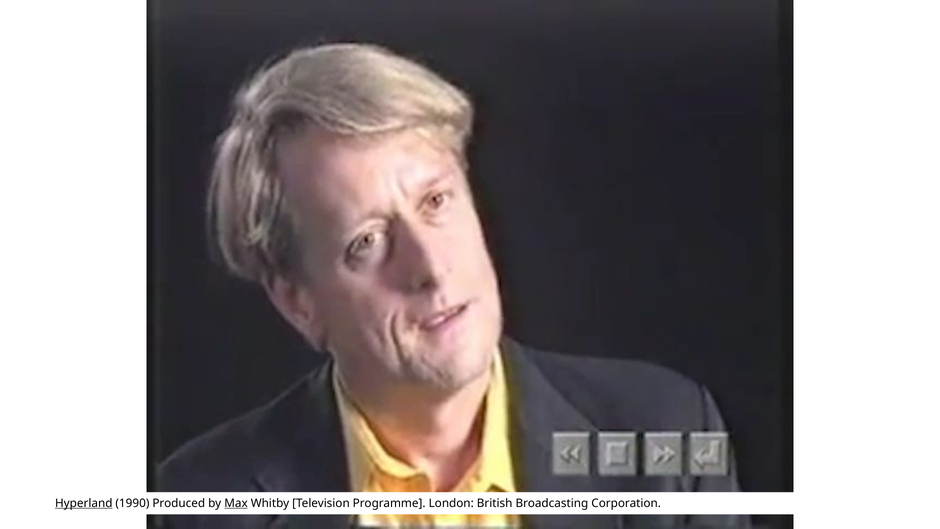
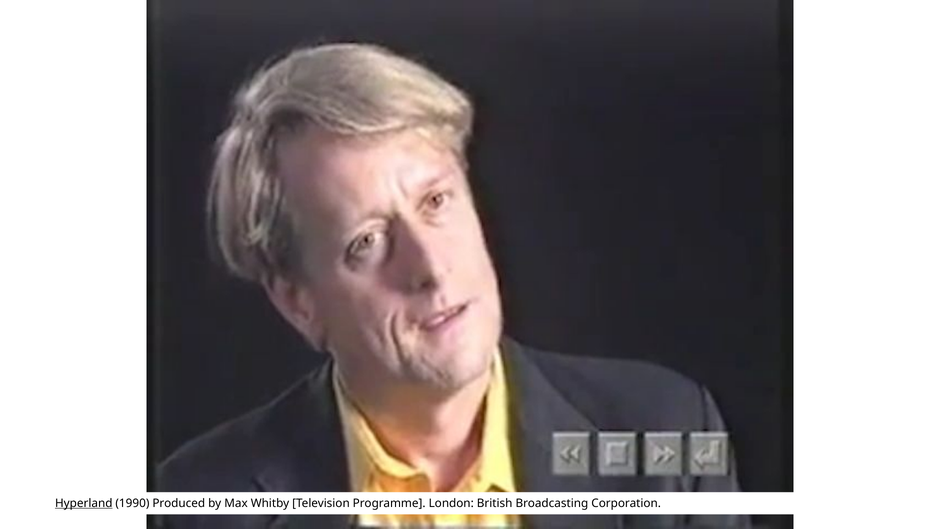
Max underline: present -> none (236, 503)
